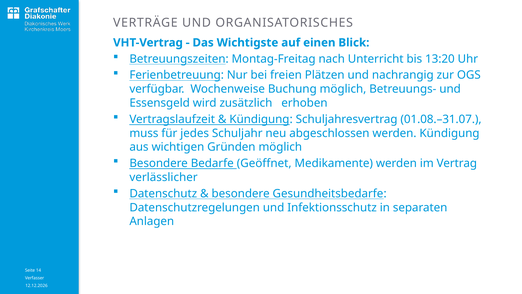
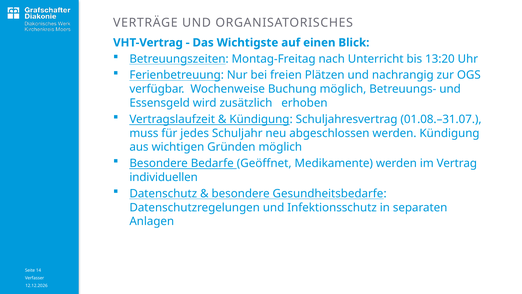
verlässlicher: verlässlicher -> individuellen (164, 177)
